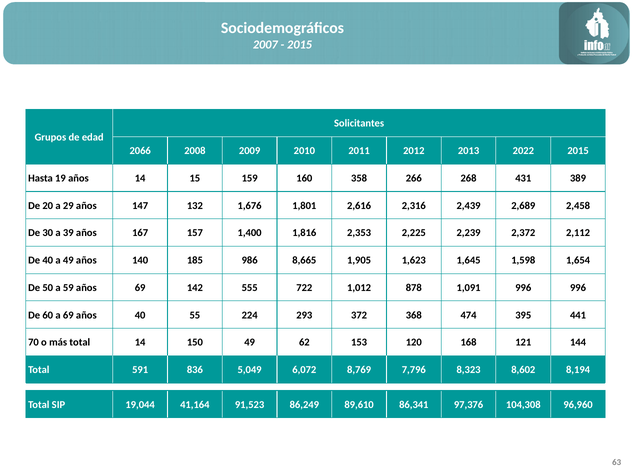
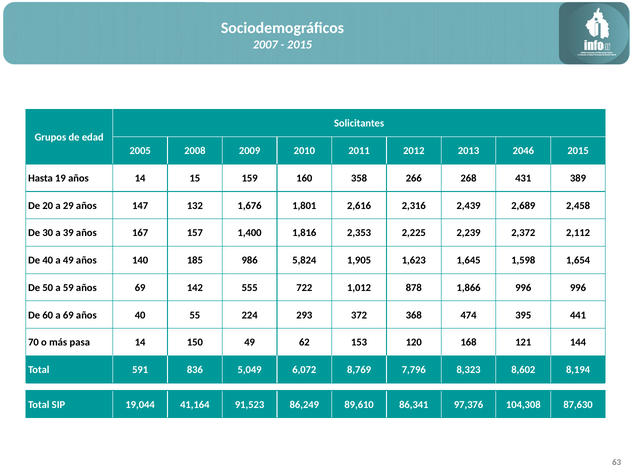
2066: 2066 -> 2005 (140, 151)
2022: 2022 -> 2046 (523, 151)
8,665: 8,665 -> 5,824 (304, 260)
1,091: 1,091 -> 1,866 (469, 288)
más total: total -> pasa (80, 342)
96,960: 96,960 -> 87,630 (578, 405)
